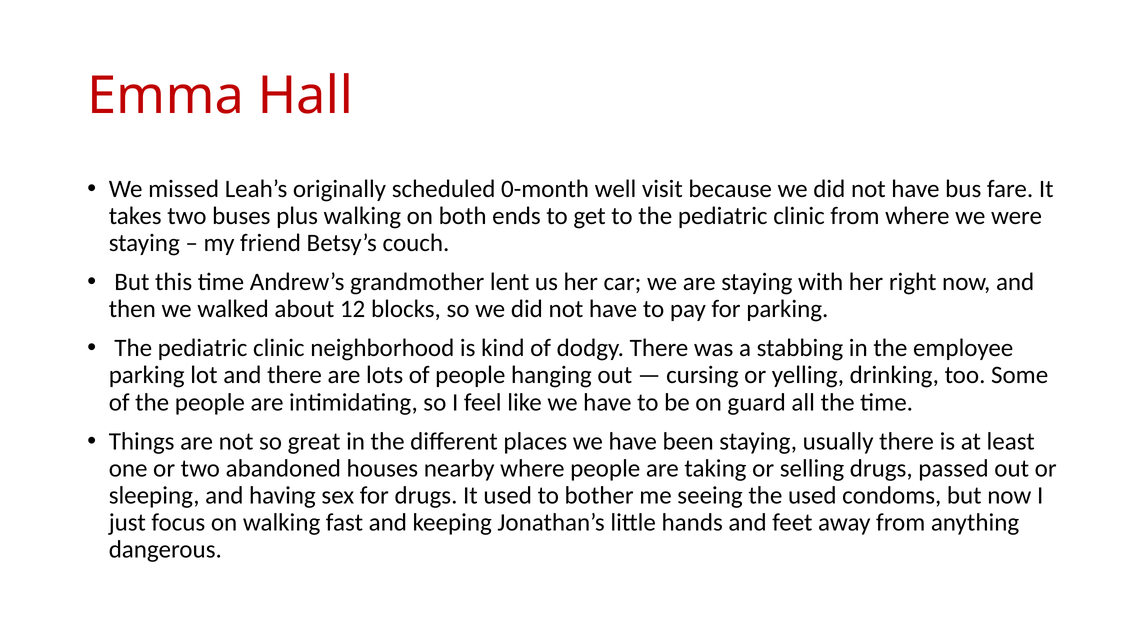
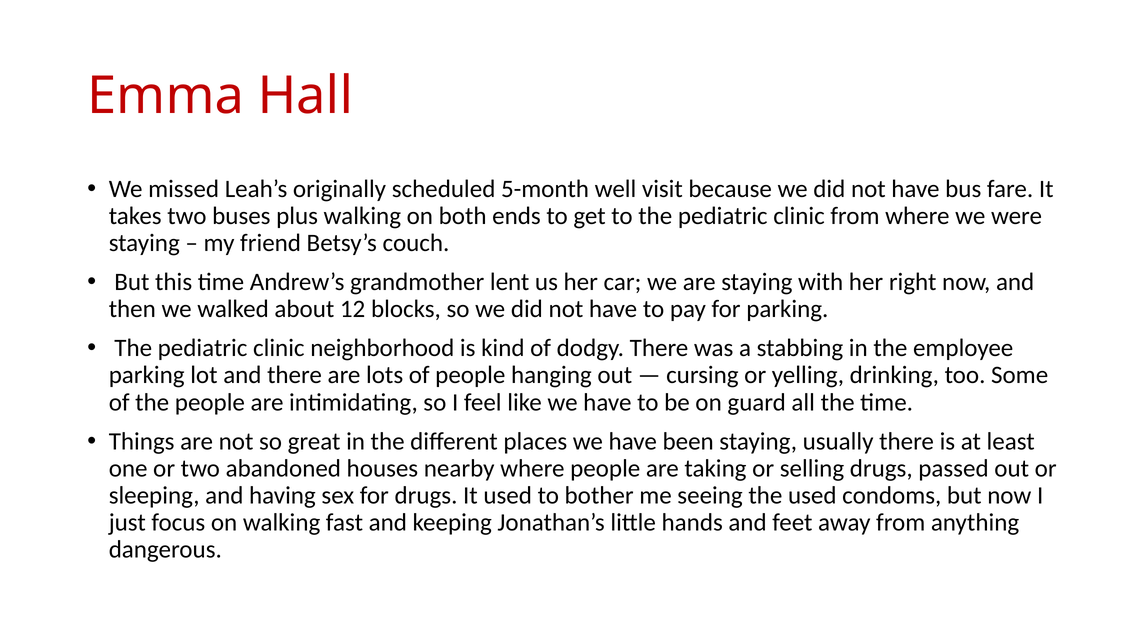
0-month: 0-month -> 5-month (545, 189)
